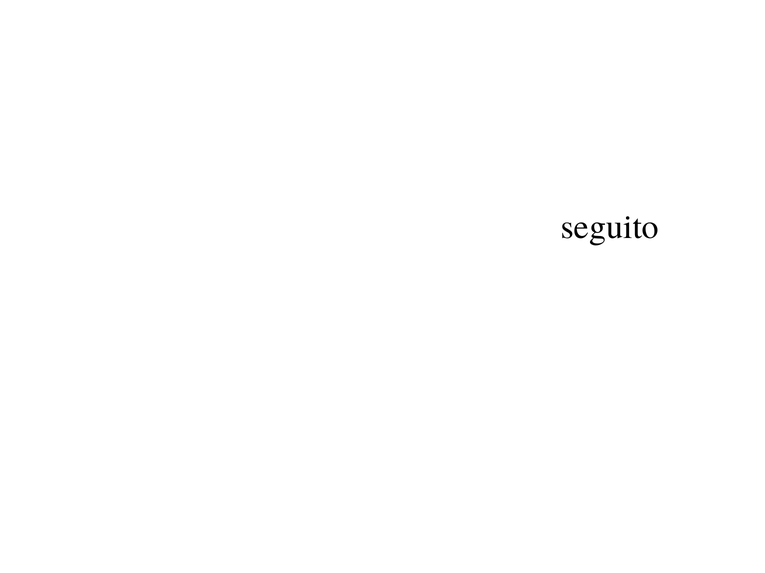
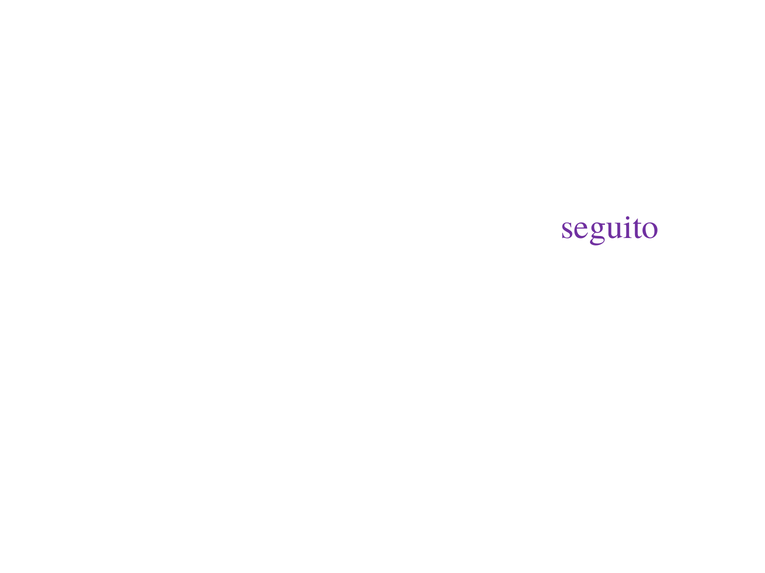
seguito colour: black -> purple (610, 227)
